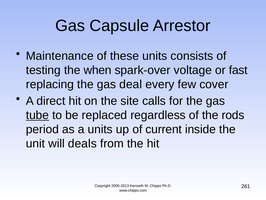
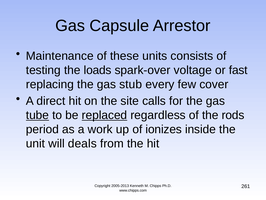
when: when -> loads (98, 70)
deal: deal -> stub (131, 84)
replaced underline: none -> present (104, 115)
a units: units -> work (100, 129)
current: current -> ionizes (164, 129)
